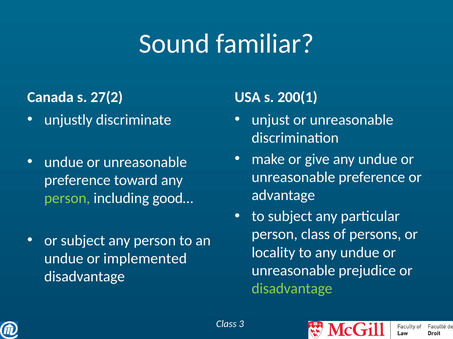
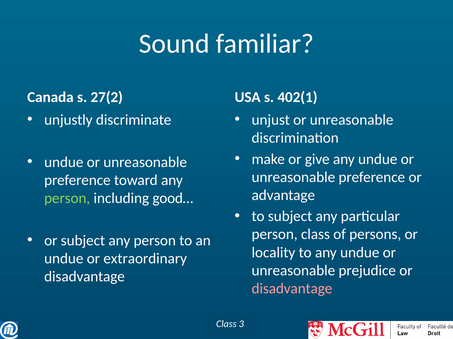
200(1: 200(1 -> 402(1 (297, 97)
implemented: implemented -> extraordinary (145, 259)
disadvantage colour: light green -> pink (292, 289)
